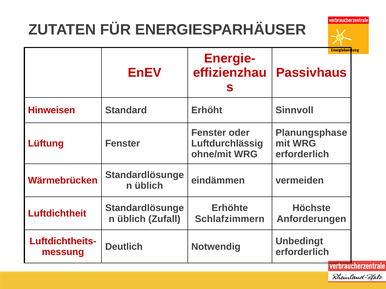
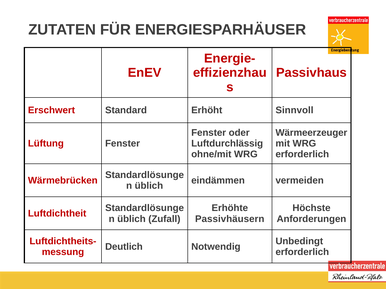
Hinweisen: Hinweisen -> Erschwert (51, 110)
Planungsphase: Planungsphase -> Wärmeerzeuger (311, 133)
Schlafzimmern: Schlafzimmern -> Passivhäusern (230, 219)
